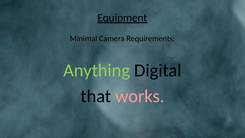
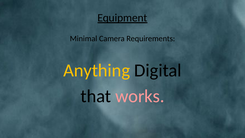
Anything colour: light green -> yellow (97, 70)
